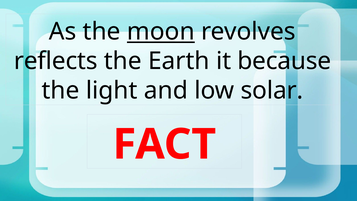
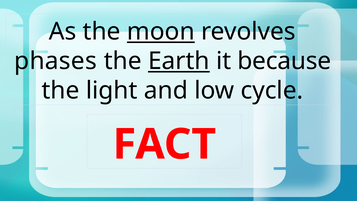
reflects: reflects -> phases (56, 61)
Earth underline: none -> present (179, 61)
solar: solar -> cycle (272, 90)
